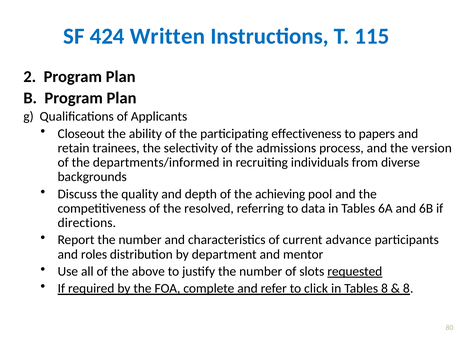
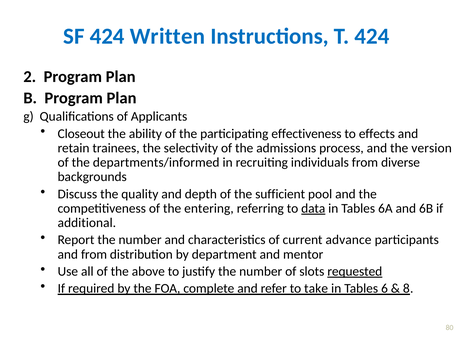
T 115: 115 -> 424 (372, 36)
papers: papers -> effects (377, 134)
achieving: achieving -> sufficient (280, 194)
resolved: resolved -> entering (209, 209)
data underline: none -> present (313, 209)
directions: directions -> additional (87, 223)
and roles: roles -> from (94, 255)
click: click -> take (316, 289)
Tables 8: 8 -> 6 (384, 289)
